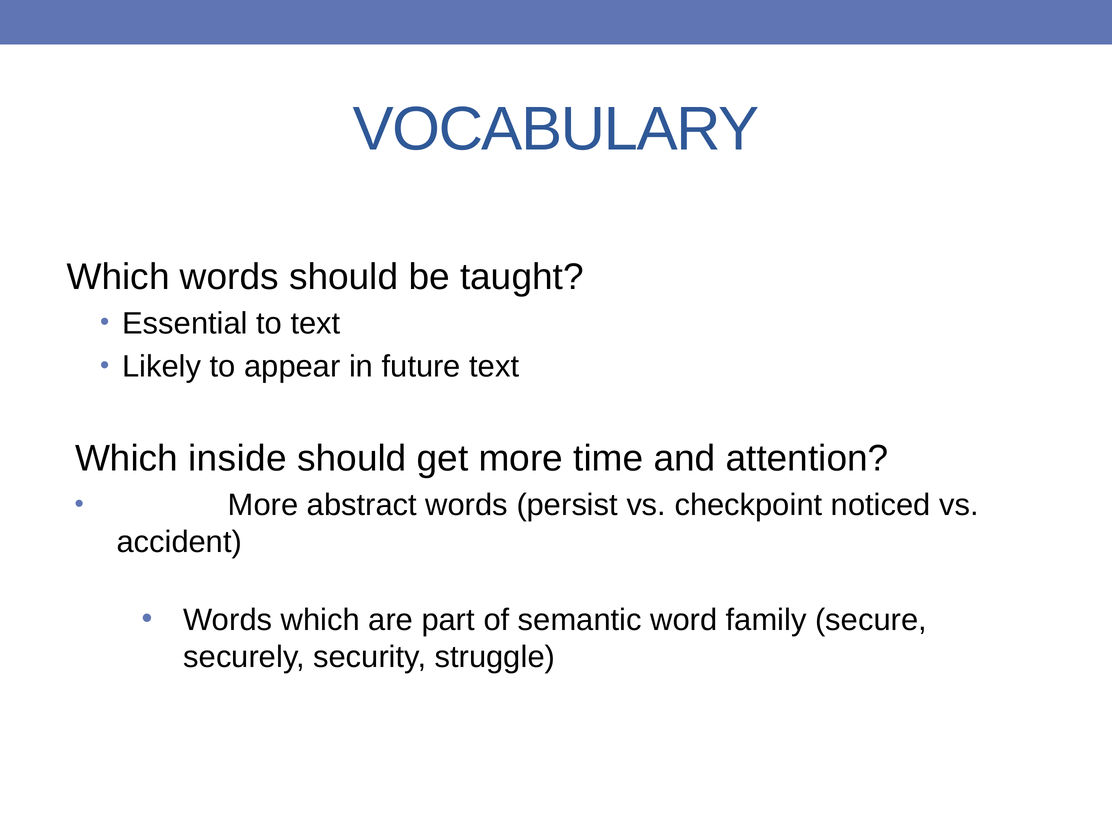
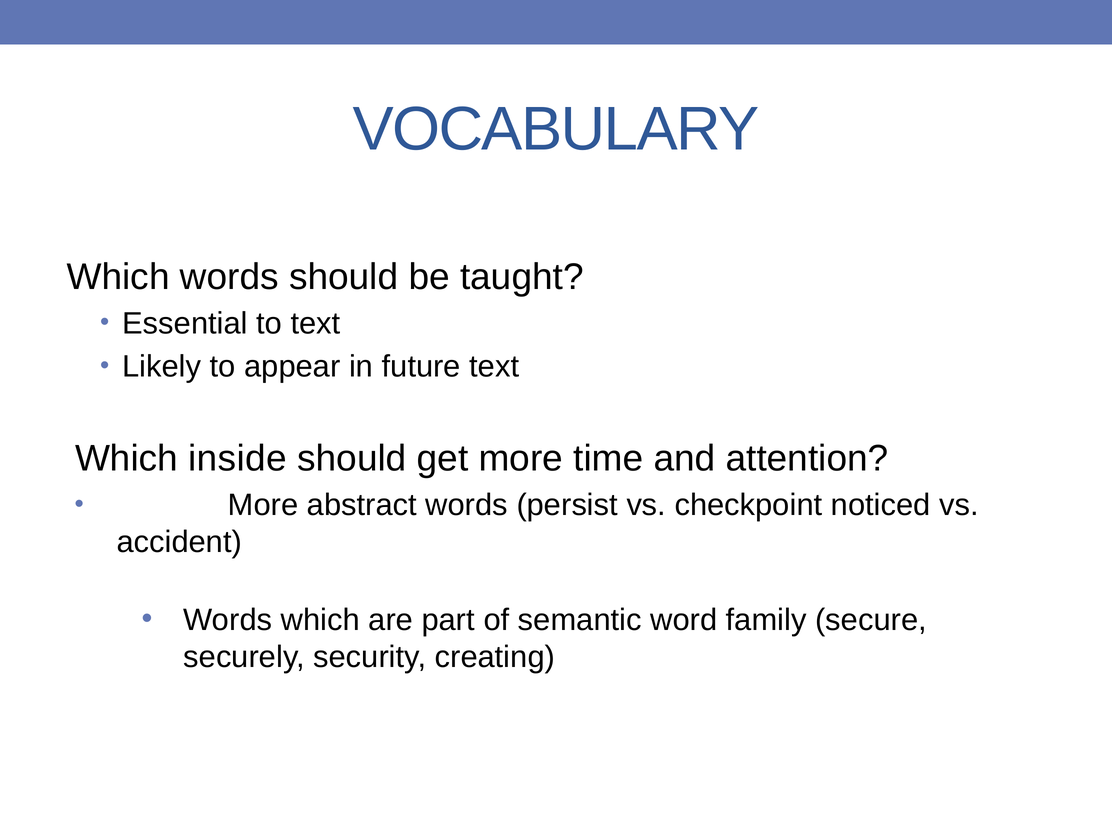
struggle: struggle -> creating (495, 657)
